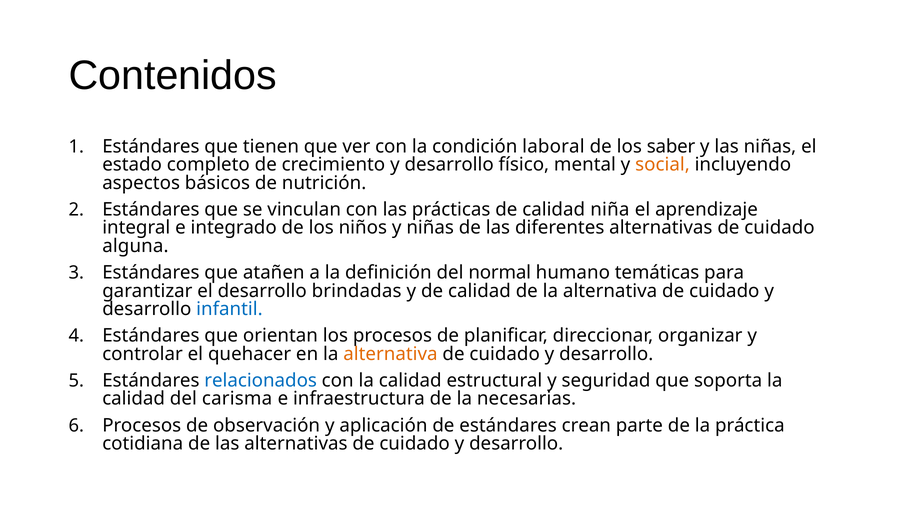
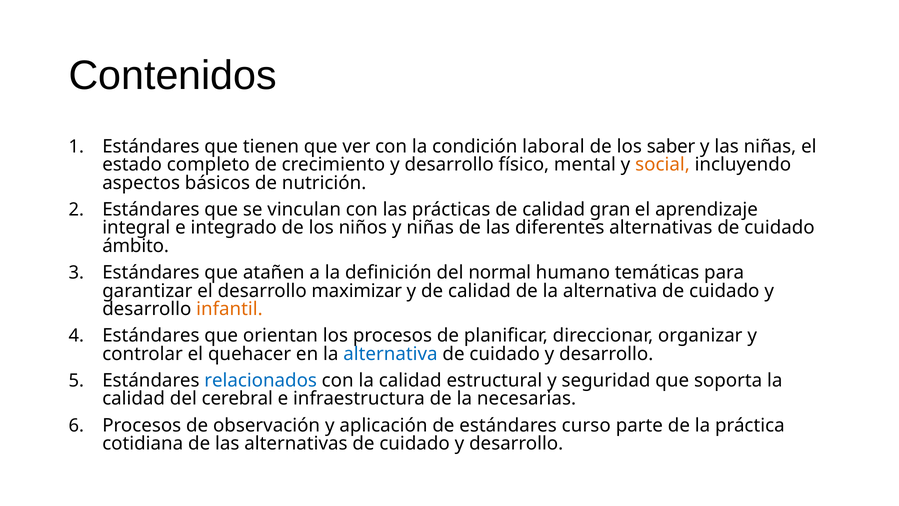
niña: niña -> gran (610, 209)
alguna: alguna -> ámbito (136, 246)
brindadas: brindadas -> maximizar (357, 291)
infantil colour: blue -> orange (229, 309)
alternativa colour: orange -> blue (390, 354)
carisma: carisma -> cerebral (237, 399)
crean: crean -> curso (586, 425)
